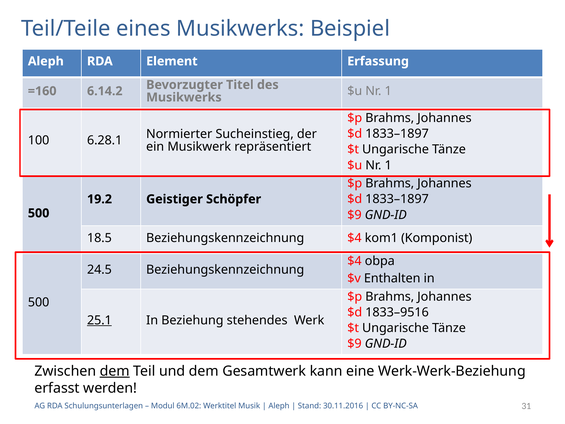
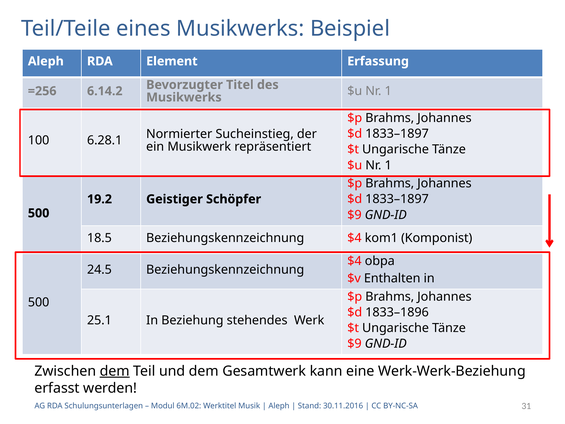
=160: =160 -> =256 (42, 91)
1833–9516: 1833–9516 -> 1833–1896 (397, 312)
25.1 underline: present -> none (99, 320)
